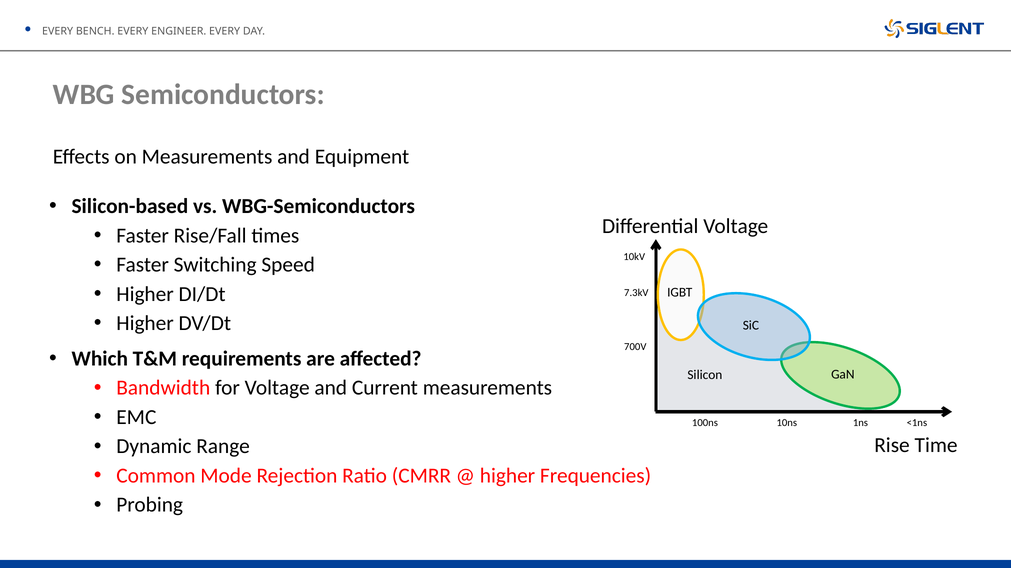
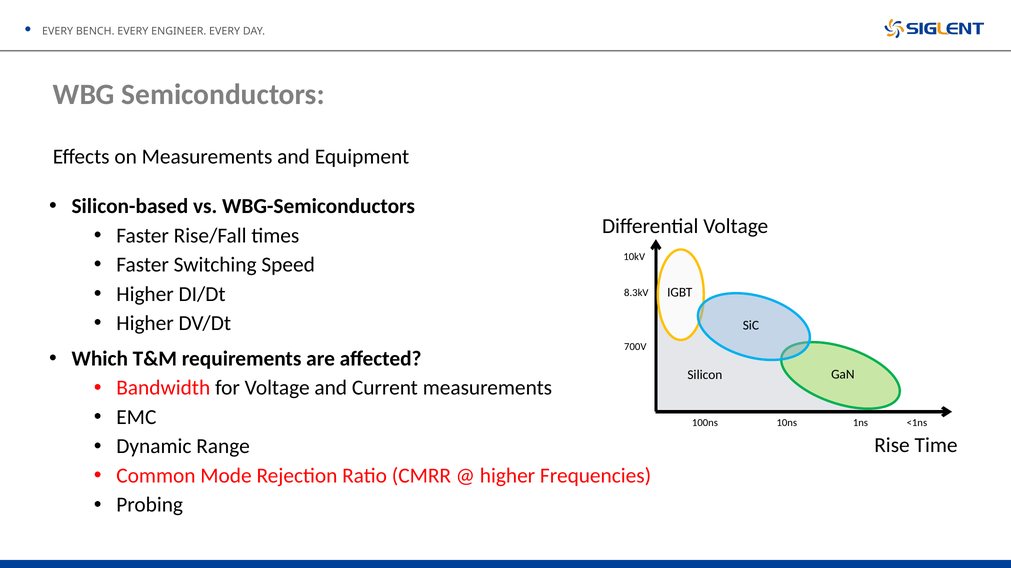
7.3kV: 7.3kV -> 8.3kV (636, 293)
